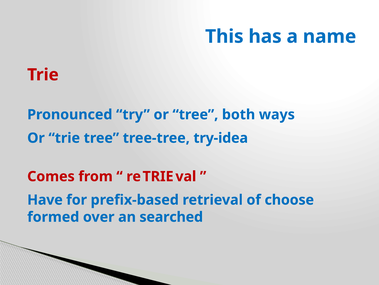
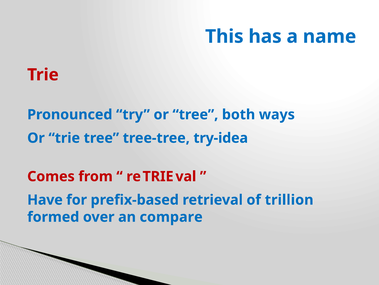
choose: choose -> trillion (289, 199)
searched: searched -> compare (171, 216)
